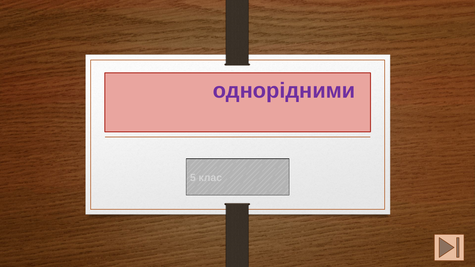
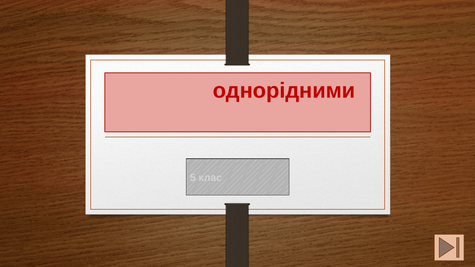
однорідними colour: purple -> red (284, 91)
